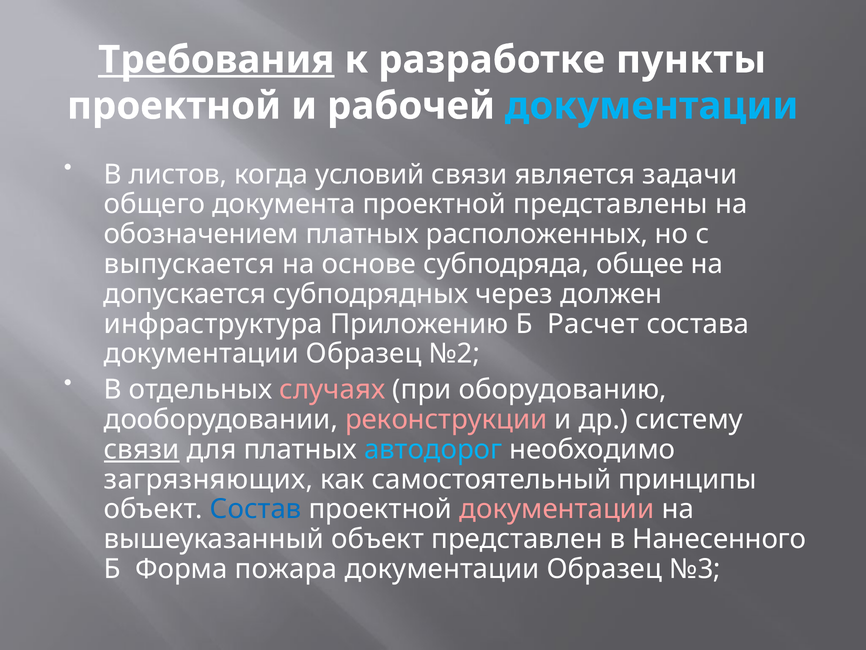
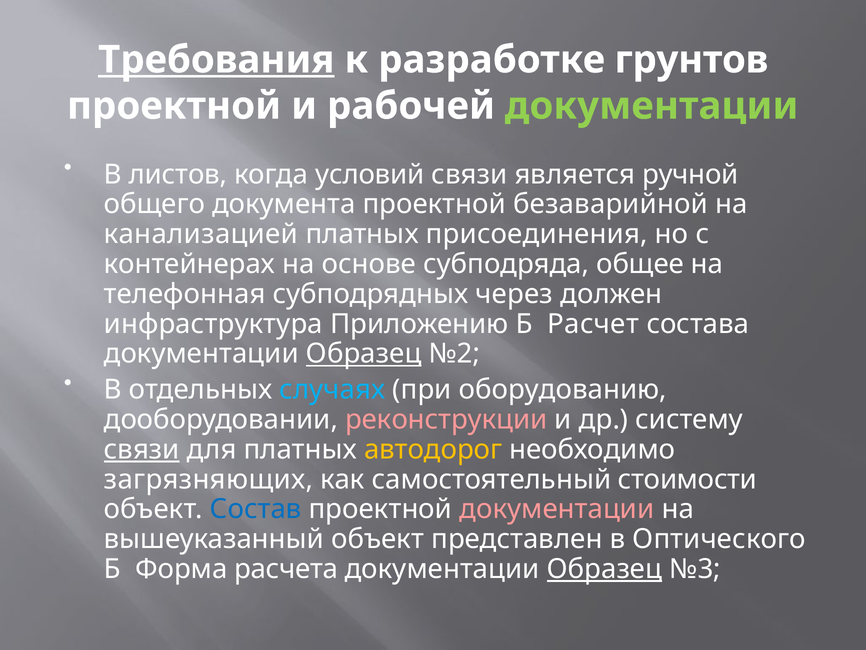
пункты: пункты -> грунтов (691, 60)
документации colour: light blue -> light green (652, 106)
задачи: задачи -> ручной (690, 174)
представлены: представлены -> безаварийной (611, 204)
обозначением: обозначением -> канализацией (201, 234)
расположенных: расположенных -> присоединения (537, 234)
выпускается: выпускается -> контейнерах (189, 264)
допускается: допускается -> телефонная (185, 294)
Образец underline: none -> present (364, 354)
случаях colour: pink -> light blue (332, 389)
автодорог colour: light blue -> yellow (433, 449)
принципы: принципы -> стоимости (688, 479)
Нанесенного: Нанесенного -> Оптического (719, 539)
пожара: пожара -> расчета (286, 569)
Образец underline: none -> present (604, 569)
